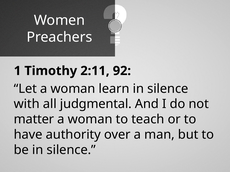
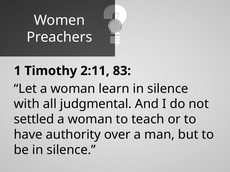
92: 92 -> 83 (122, 71)
matter: matter -> settled (34, 120)
